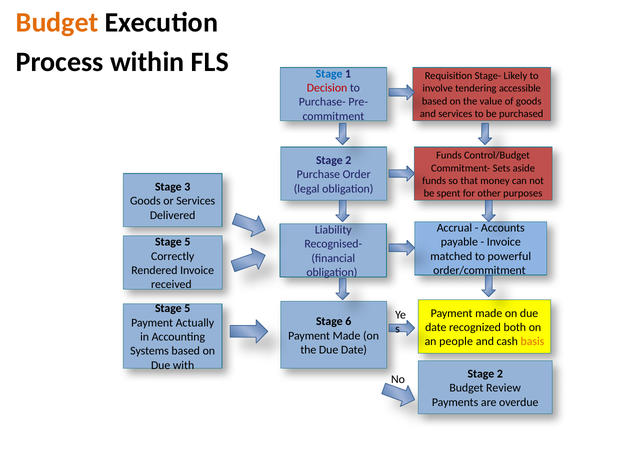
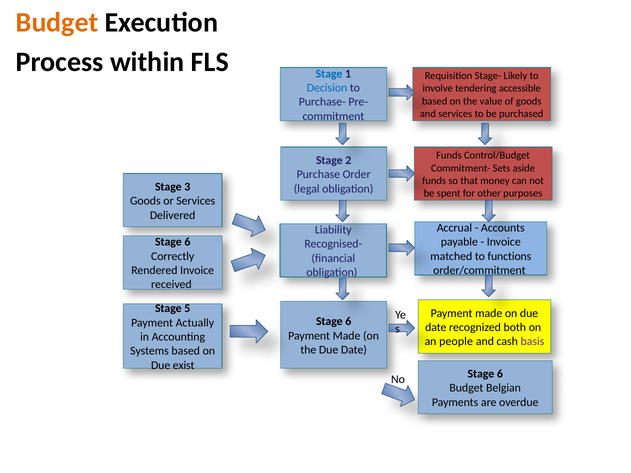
Decision colour: red -> blue (327, 88)
5: 5 -> 6 (187, 242)
powerful: powerful -> functions (509, 256)
basis colour: orange -> purple (532, 342)
with: with -> exist (184, 365)
2: 2 -> 6 (500, 374)
Review: Review -> Belgian (503, 388)
